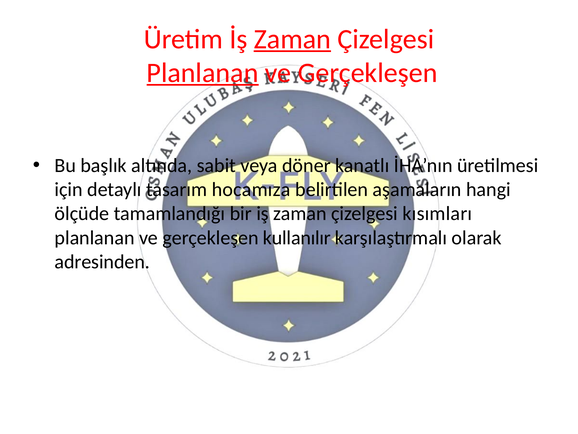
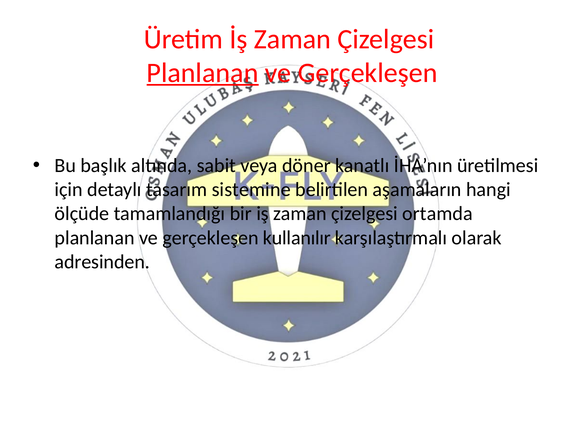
Zaman underline: present -> none (292, 39)
hocamıza: hocamıza -> sistemine (251, 189)
kısımları: kısımları -> ortamda (438, 213)
